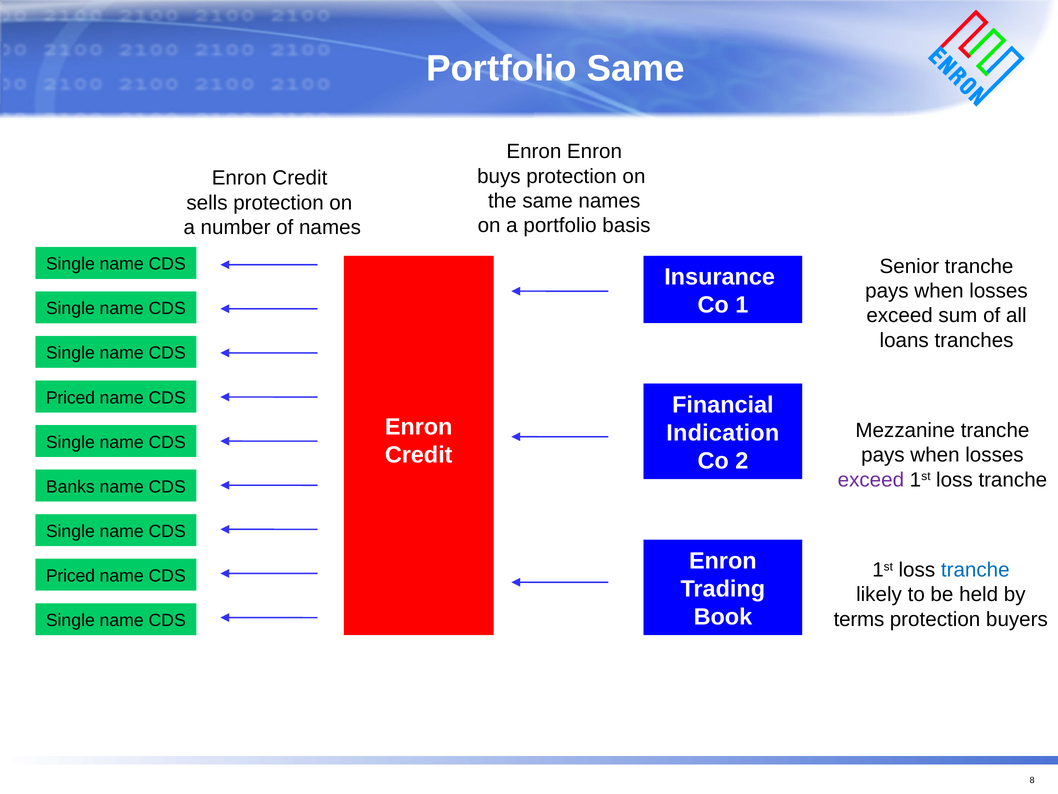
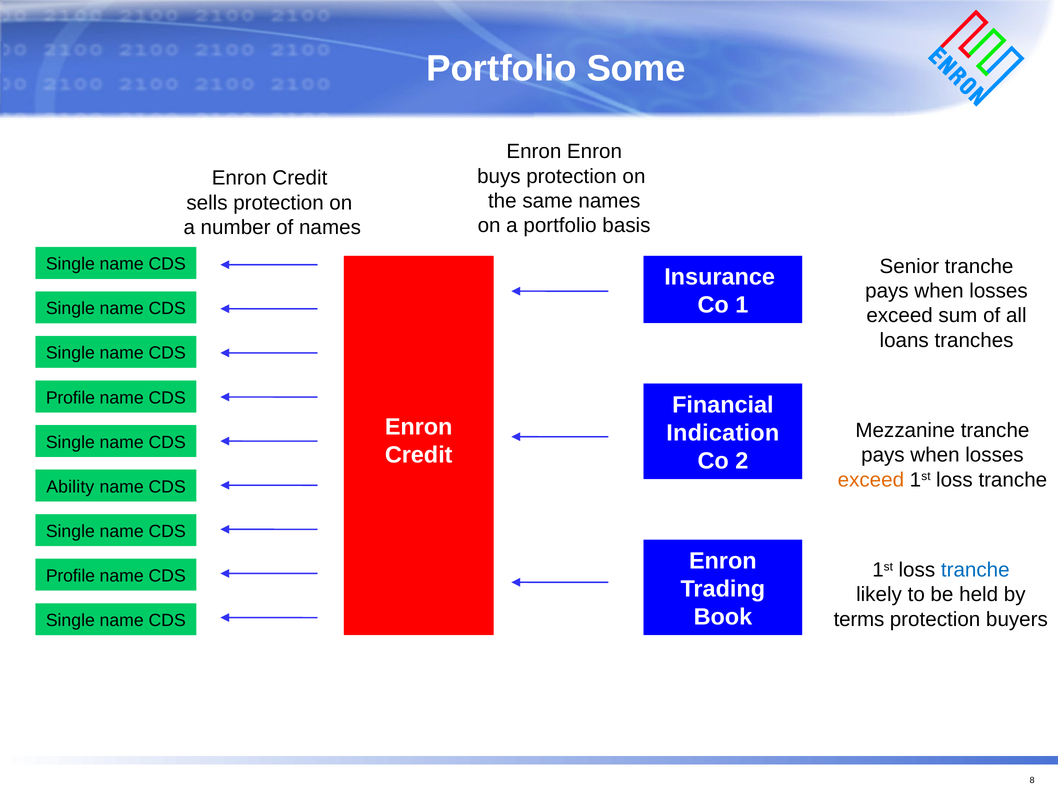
Portfolio Same: Same -> Some (636, 69)
Priced: Priced -> Profile (70, 398)
exceed colour: purple -> orange (871, 480)
Banks: Banks -> Ability (70, 486)
Priced: Priced -> Profile (70, 576)
